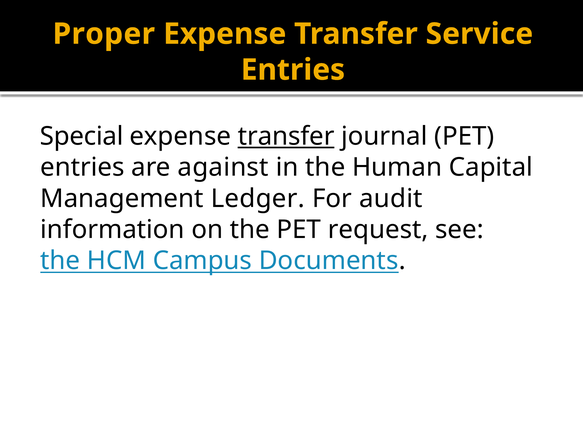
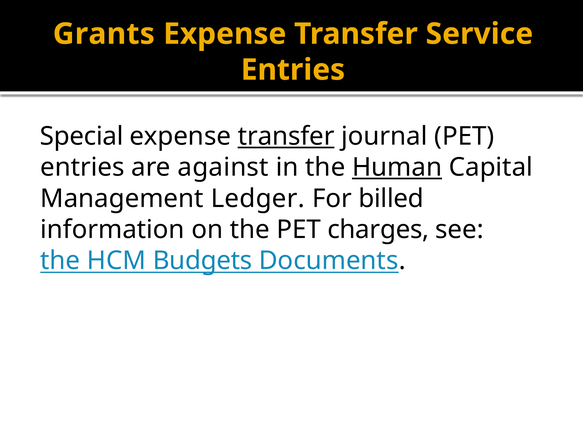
Proper: Proper -> Grants (104, 34)
Human underline: none -> present (397, 167)
audit: audit -> billed (391, 199)
request: request -> charges (378, 230)
Campus: Campus -> Budgets (202, 261)
